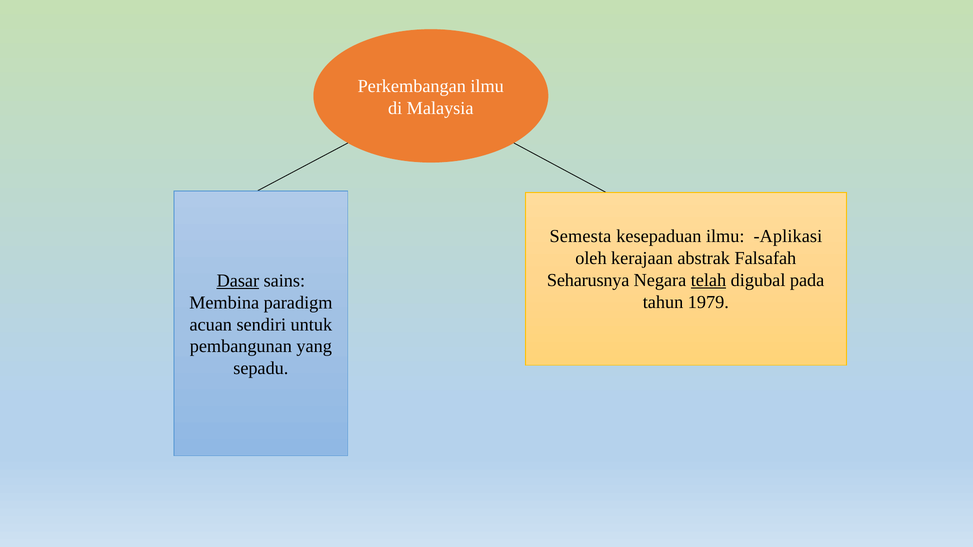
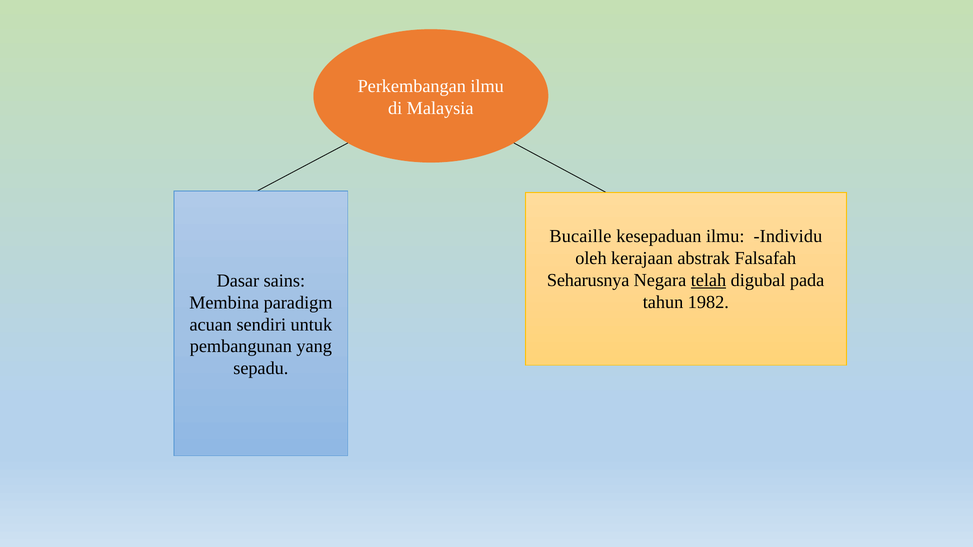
Semesta: Semesta -> Bucaille (580, 237)
Aplikasi: Aplikasi -> Individu (788, 237)
Dasar underline: present -> none (238, 281)
1979: 1979 -> 1982 (708, 302)
